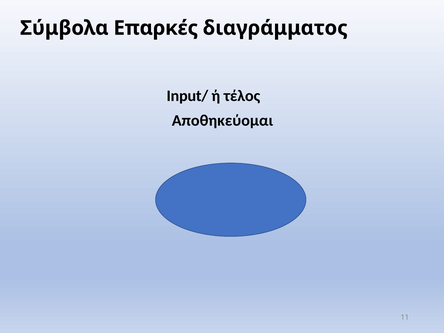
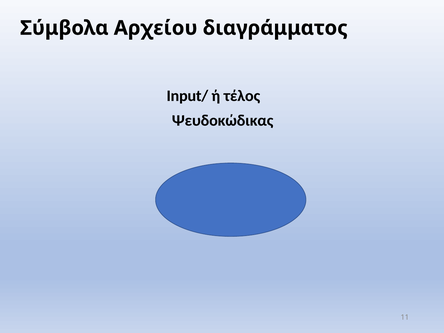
Επαρκές: Επαρκές -> Αρχείου (156, 28)
Αποθηκεύομαι: Αποθηκεύομαι -> Ψευδοκώδικας (223, 121)
